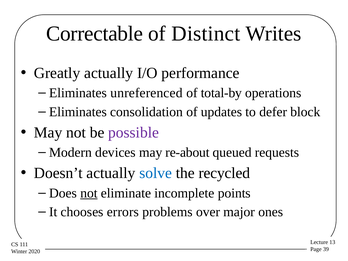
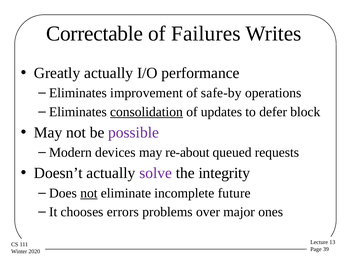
Distinct: Distinct -> Failures (206, 34)
unreferenced: unreferenced -> improvement (147, 93)
total-by: total-by -> safe-by (221, 93)
consolidation underline: none -> present (147, 112)
solve colour: blue -> purple (156, 173)
recycled: recycled -> integrity (224, 173)
points: points -> future (234, 193)
